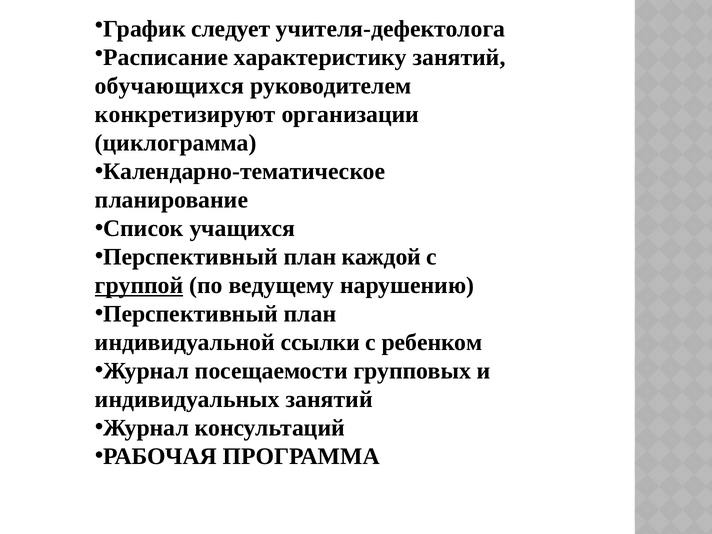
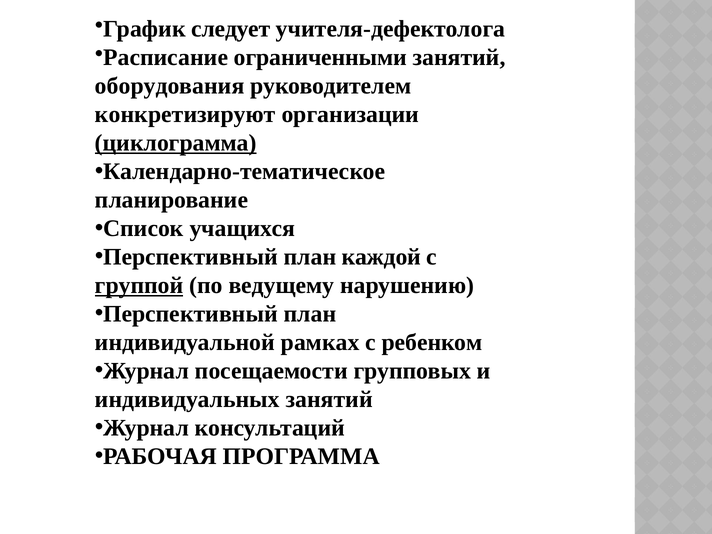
характеристику: характеристику -> ограниченными (320, 58)
обучающихся: обучающихся -> оборудования (170, 86)
циклограмма underline: none -> present (176, 143)
ссылки: ссылки -> рамках (320, 342)
